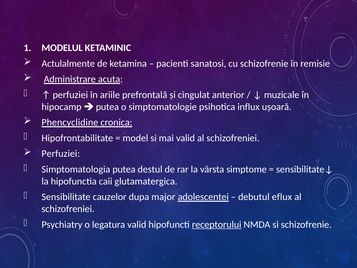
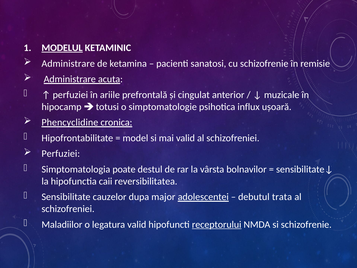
MODELUL underline: none -> present (62, 48)
Actulalmente: Actulalmente -> Administrare (68, 63)
putea: putea -> totusi (107, 107)
Simptomatologia putea: putea -> poate (124, 169)
simptome: simptome -> bolnavilor (247, 169)
glutamatergica: glutamatergica -> reversibilitatea (146, 181)
eflux: eflux -> trata (282, 197)
Psychiatry: Psychiatry -> Maladiilor (62, 224)
